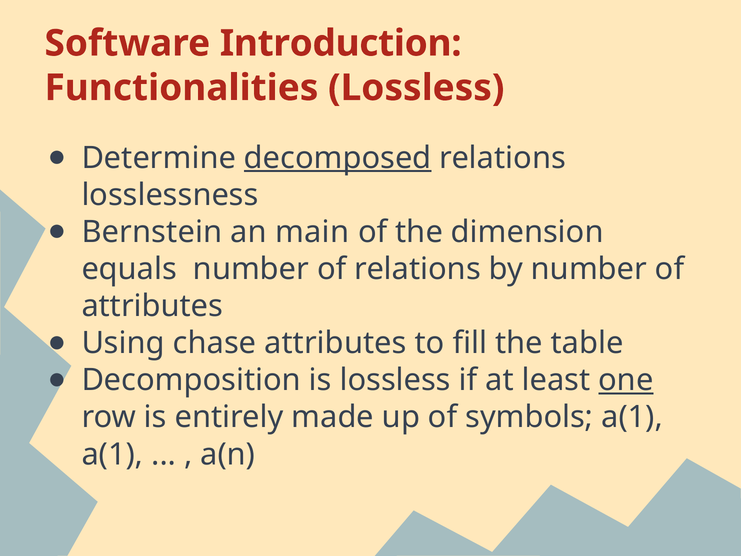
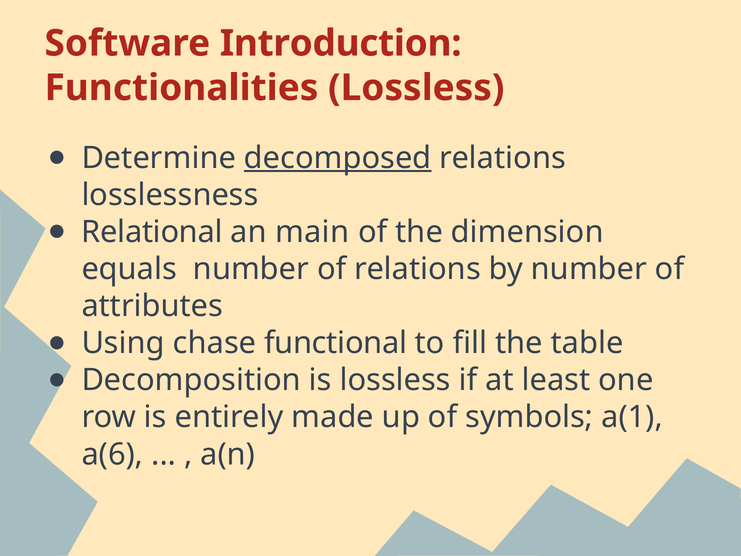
Bernstein: Bernstein -> Relational (152, 232)
chase attributes: attributes -> functional (336, 343)
one underline: present -> none (626, 380)
a(1: a(1 -> a(6 (112, 454)
